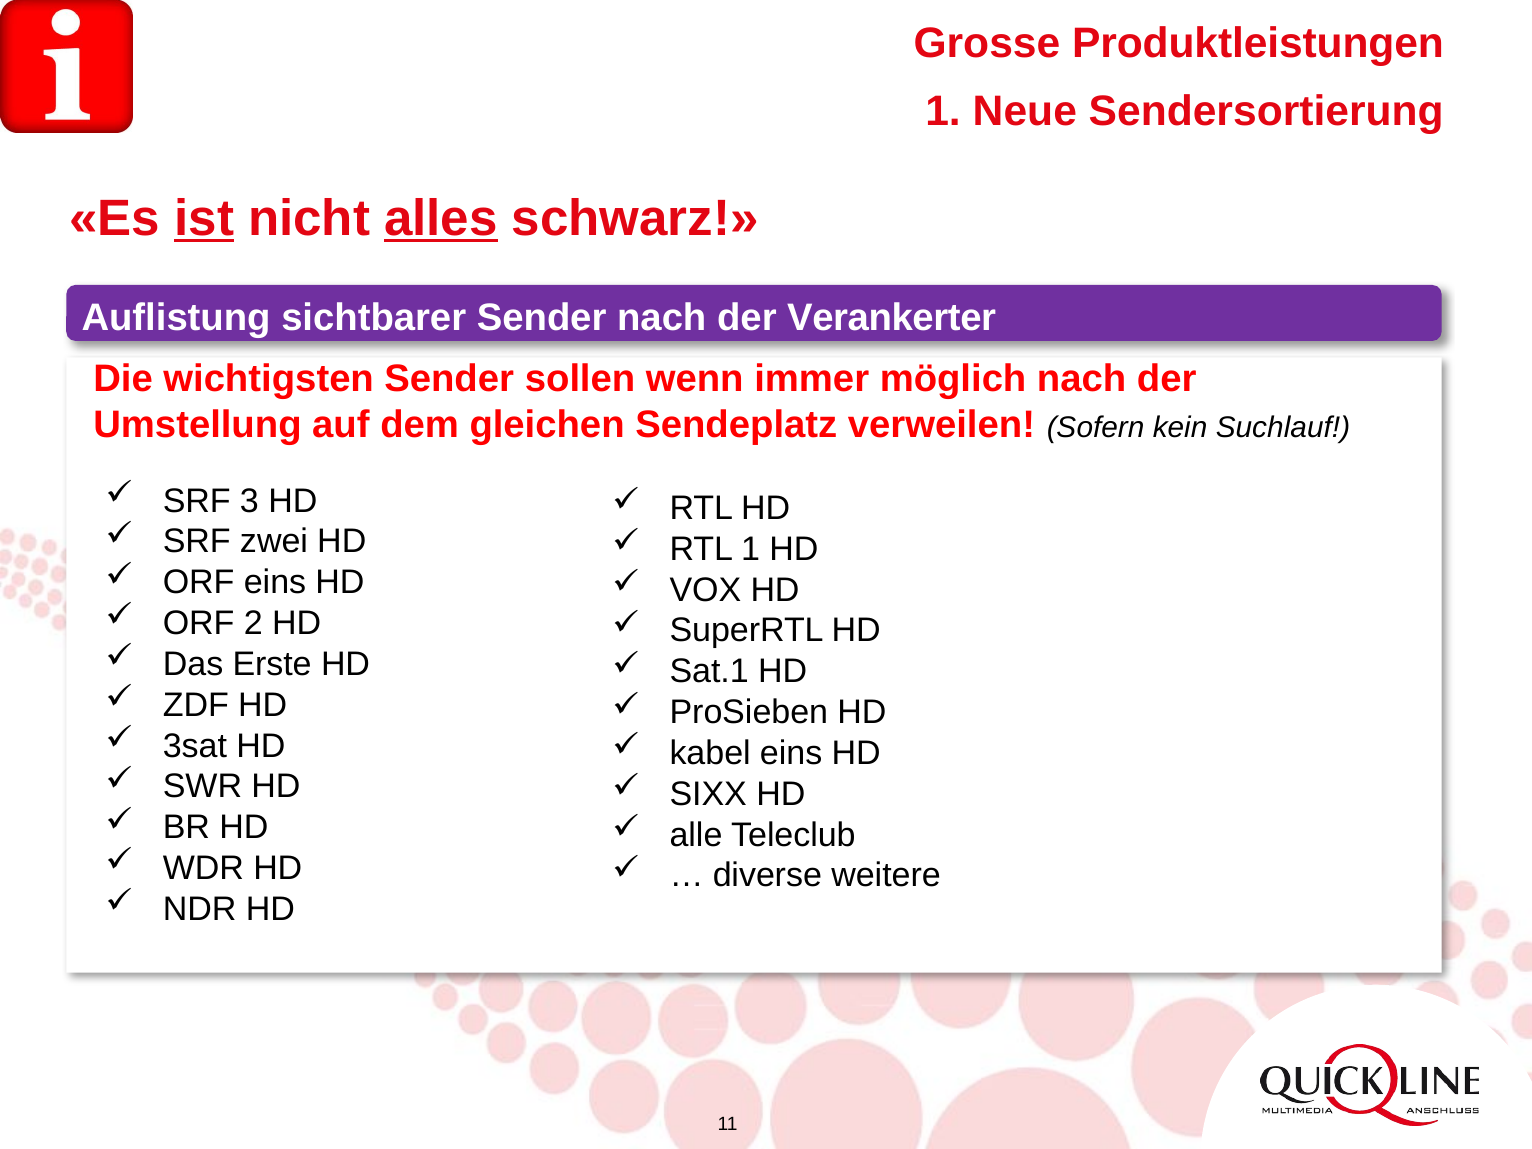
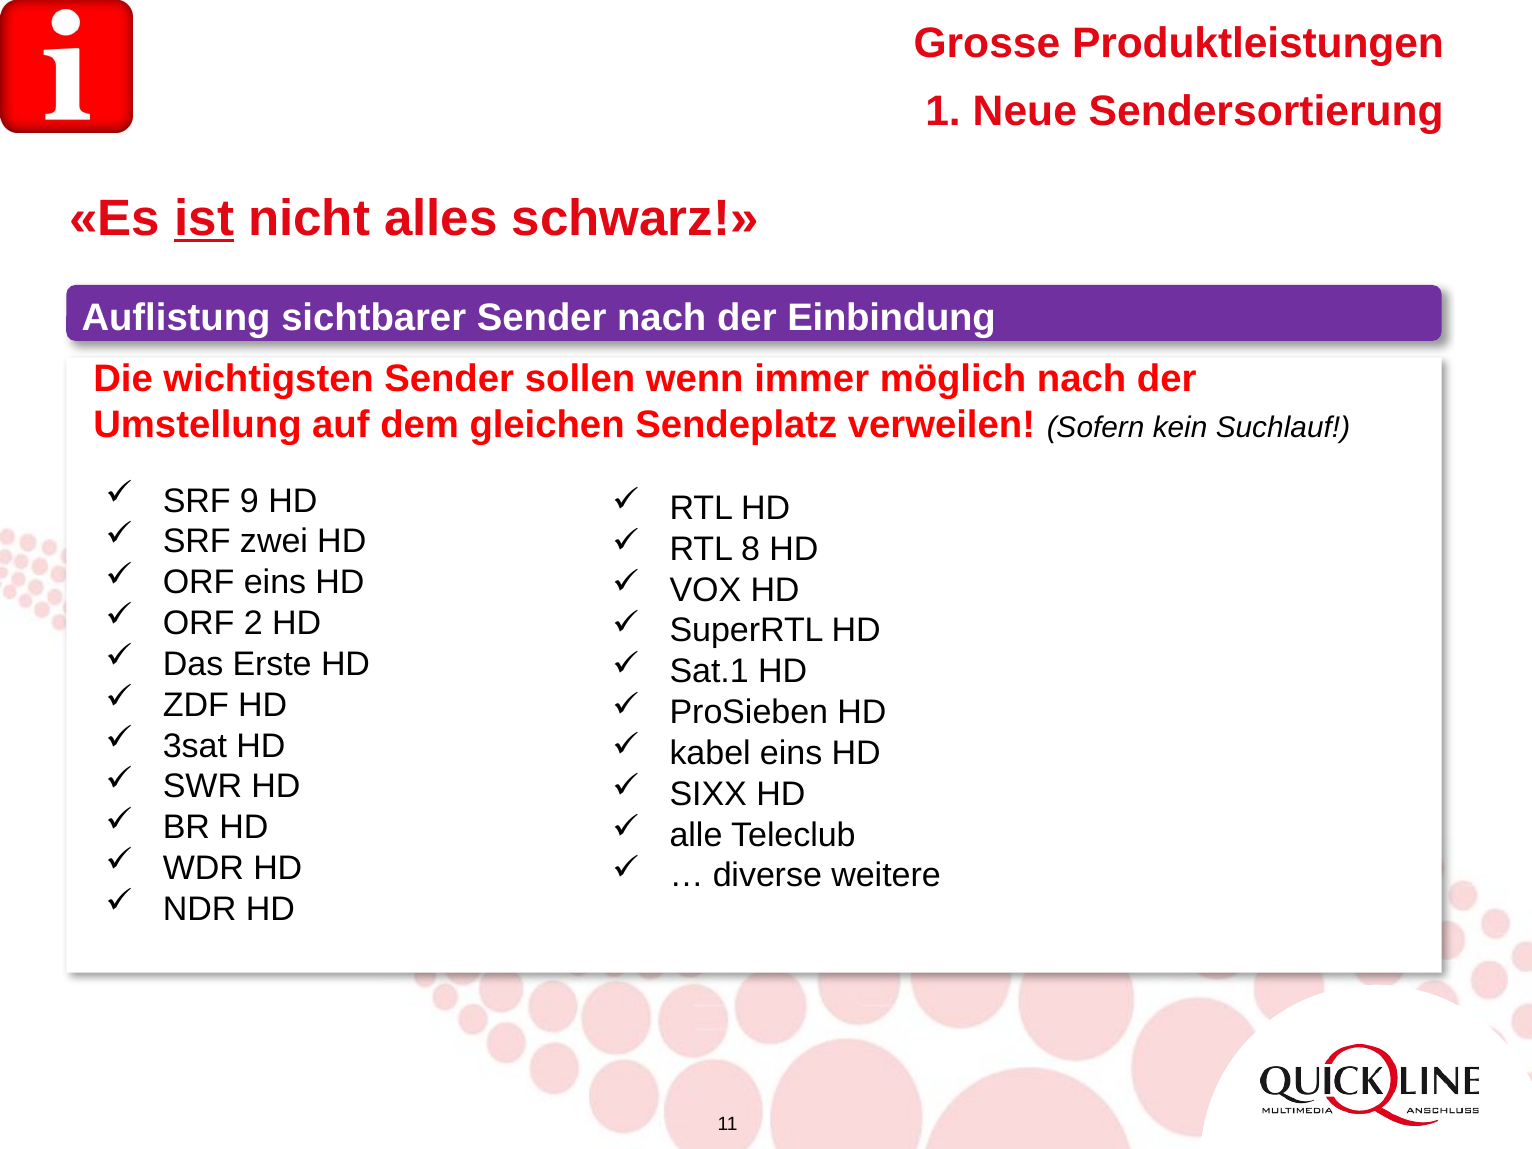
alles underline: present -> none (441, 218)
Verankerter: Verankerter -> Einbindung (892, 318)
3: 3 -> 9 (249, 501)
RTL 1: 1 -> 8 (751, 549)
